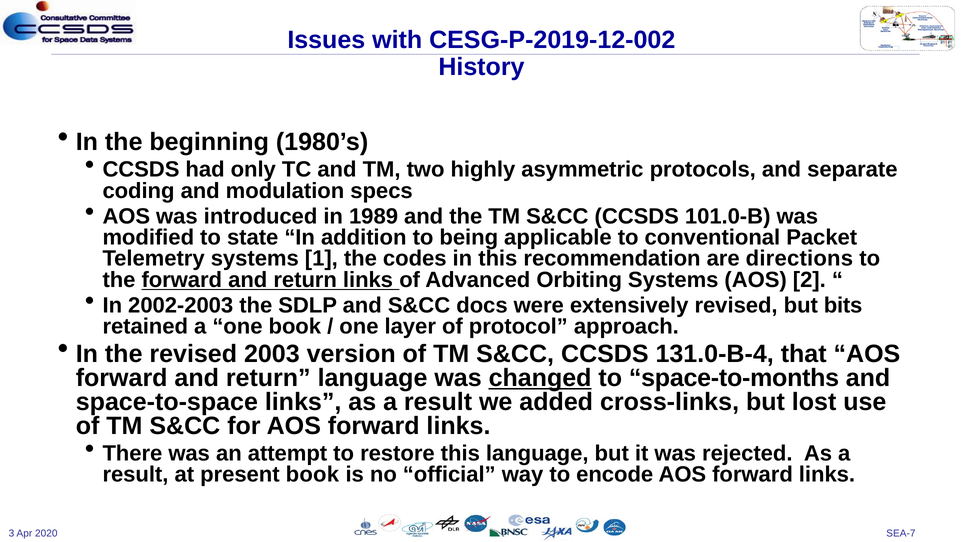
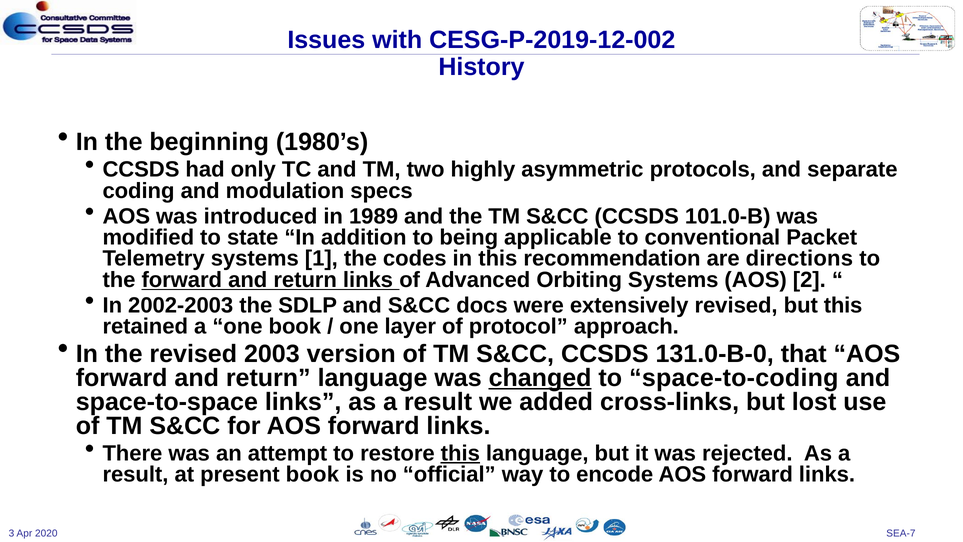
but bits: bits -> this (843, 305)
131.0-B-4: 131.0-B-4 -> 131.0-B-0 (715, 354)
space-to-months: space-to-months -> space-to-coding (734, 378)
this underline: none -> present (460, 453)
